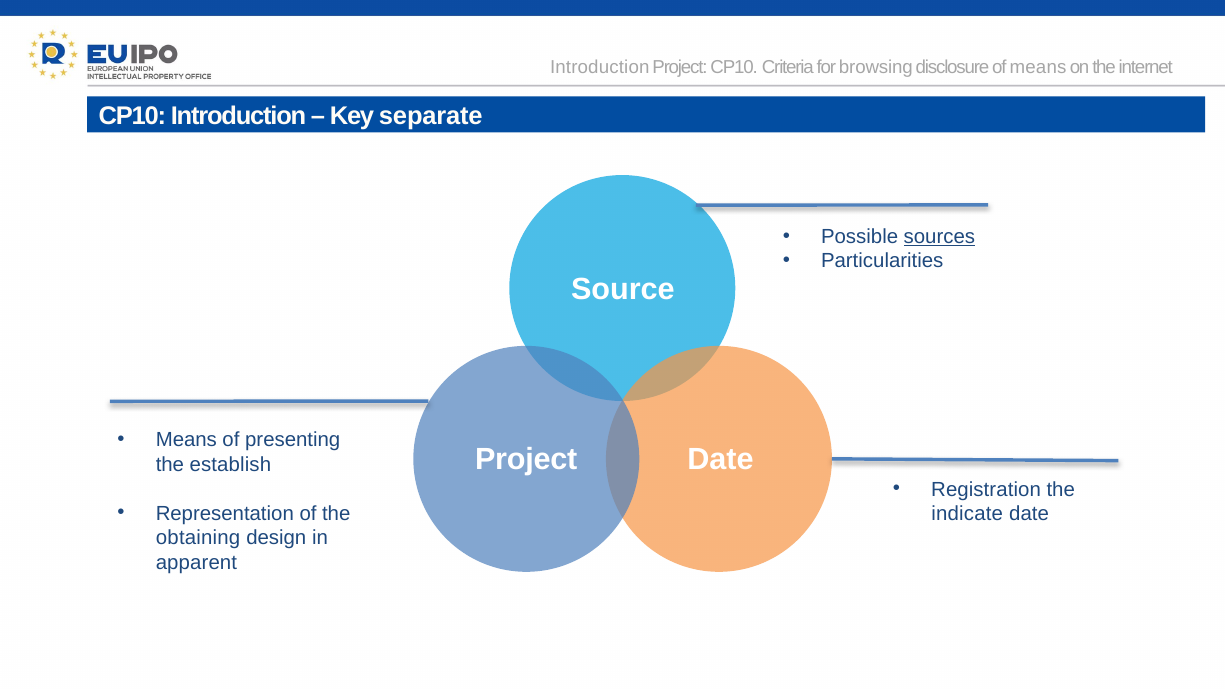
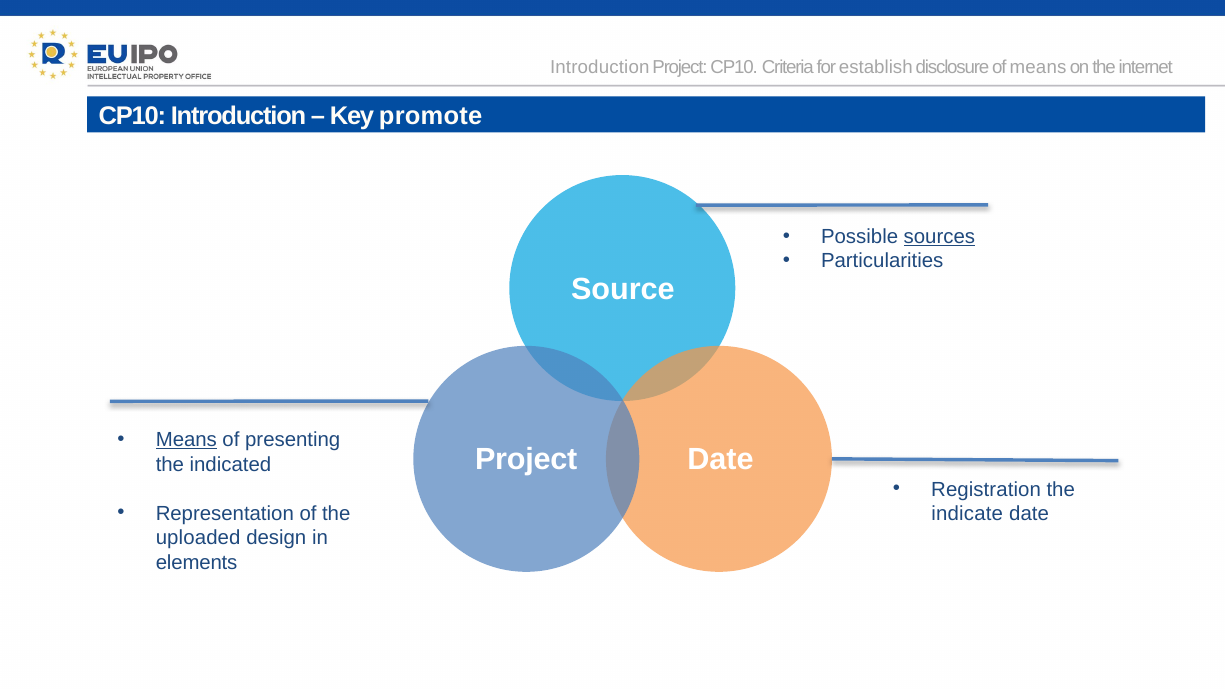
browsing: browsing -> establish (876, 67)
separate: separate -> promote (431, 116)
Means underline: none -> present (186, 440)
establish: establish -> indicated (230, 464)
obtaining: obtaining -> uploaded (198, 538)
apparent: apparent -> elements (197, 562)
